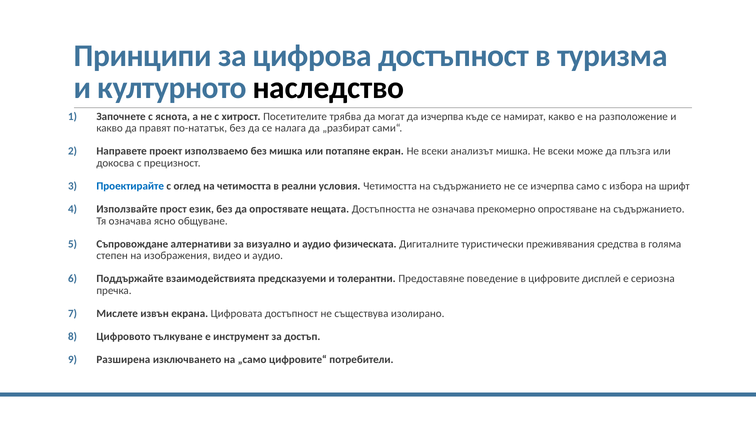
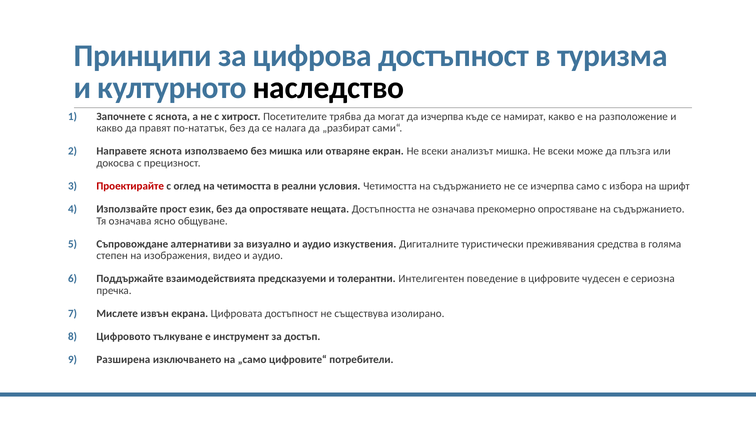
Направете проект: проект -> яснота (166, 151)
потапяне: потапяне -> отваряне (348, 151)
Проектирайте colour: blue -> red (130, 186)
физическата: физическата -> изкуствения (365, 244)
Предоставяне: Предоставяне -> Интелигентен (431, 279)
дисплей: дисплей -> чудесен (601, 279)
